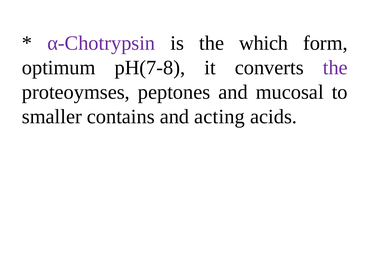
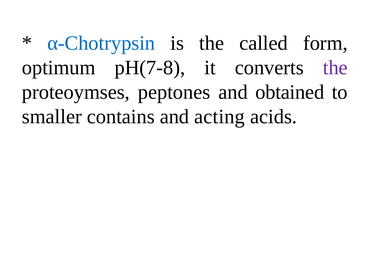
α-Chotrypsin colour: purple -> blue (101, 43)
which: which -> called (264, 43)
mucosal: mucosal -> obtained (290, 92)
